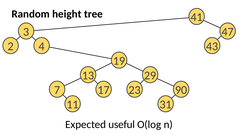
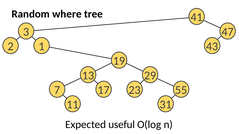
height: height -> where (67, 14)
4: 4 -> 1 (42, 46)
90: 90 -> 55 (181, 90)
